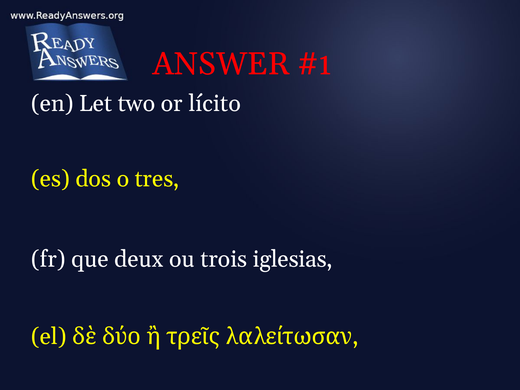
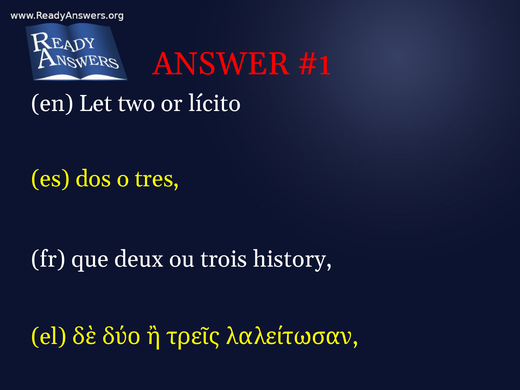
iglesias: iglesias -> history (293, 259)
